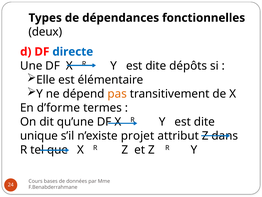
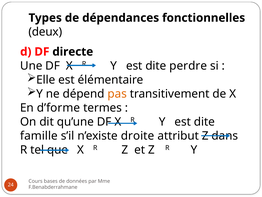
directe colour: blue -> black (73, 52)
dépôts: dépôts -> perdre (188, 66)
unique: unique -> famille (39, 135)
projet: projet -> droite (138, 135)
